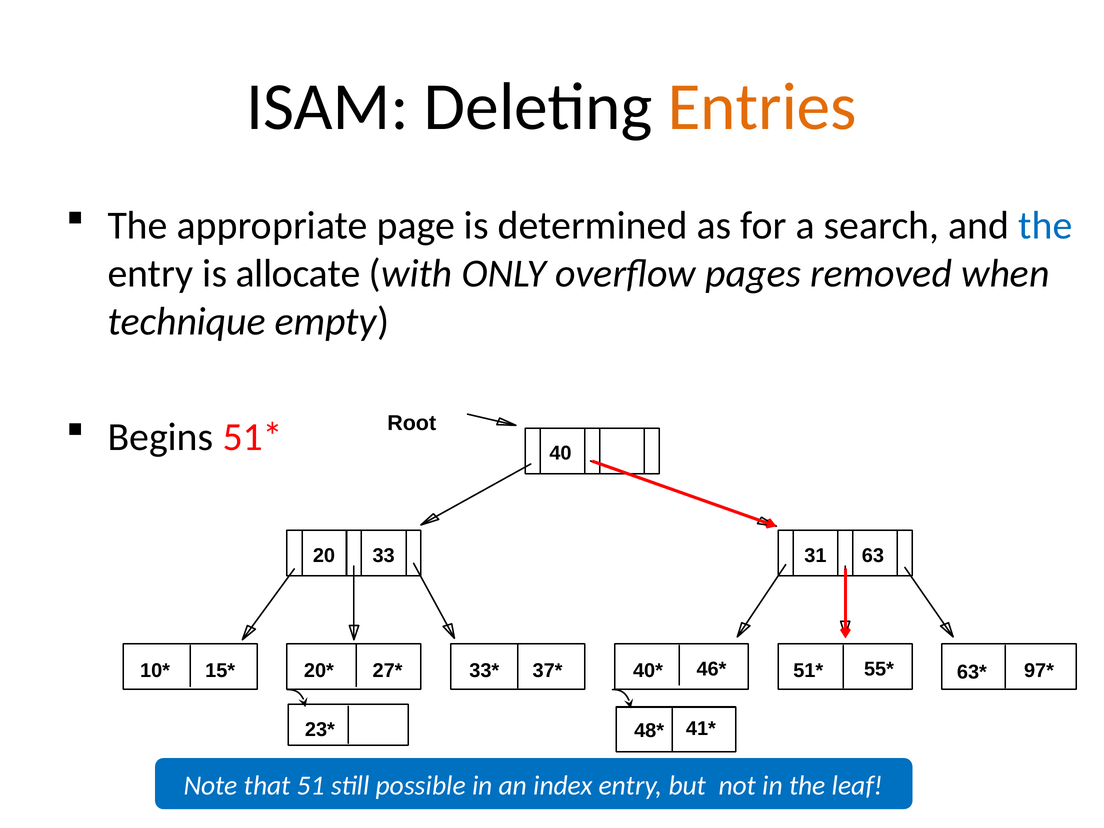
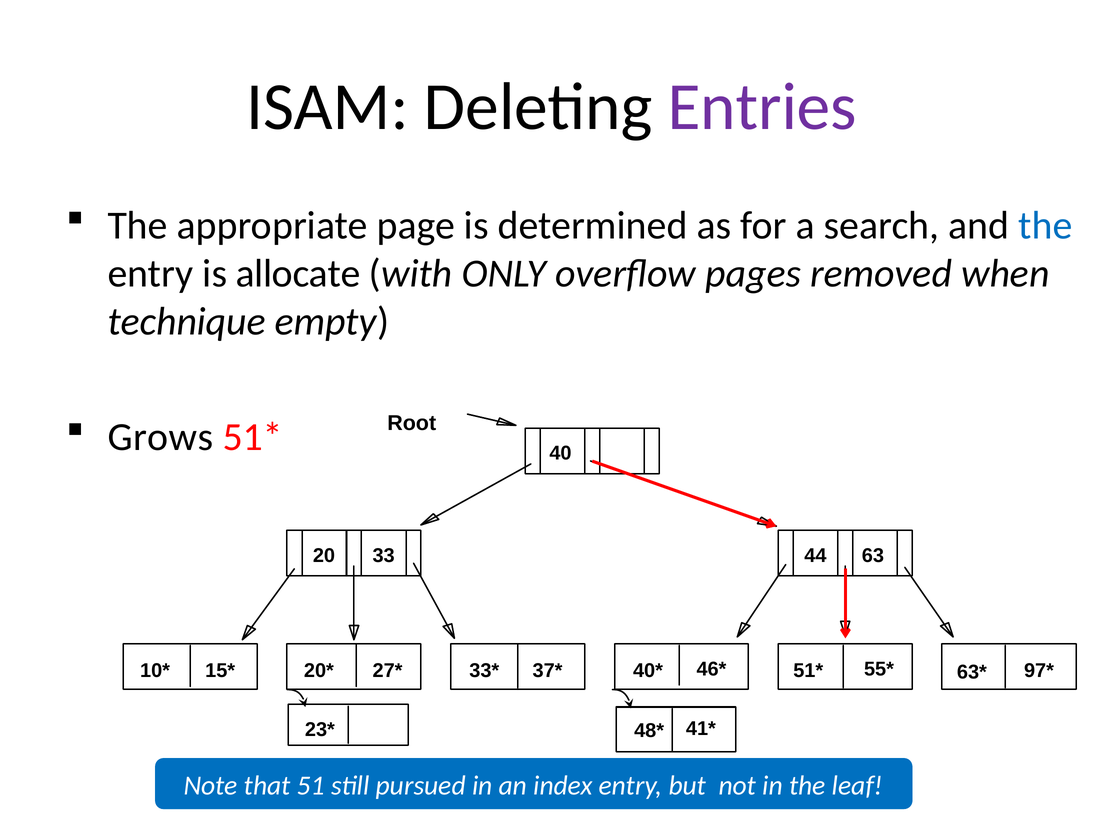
Entries colour: orange -> purple (762, 107)
Begins: Begins -> Grows (160, 437)
31: 31 -> 44 (815, 556)
possible: possible -> pursued (421, 786)
